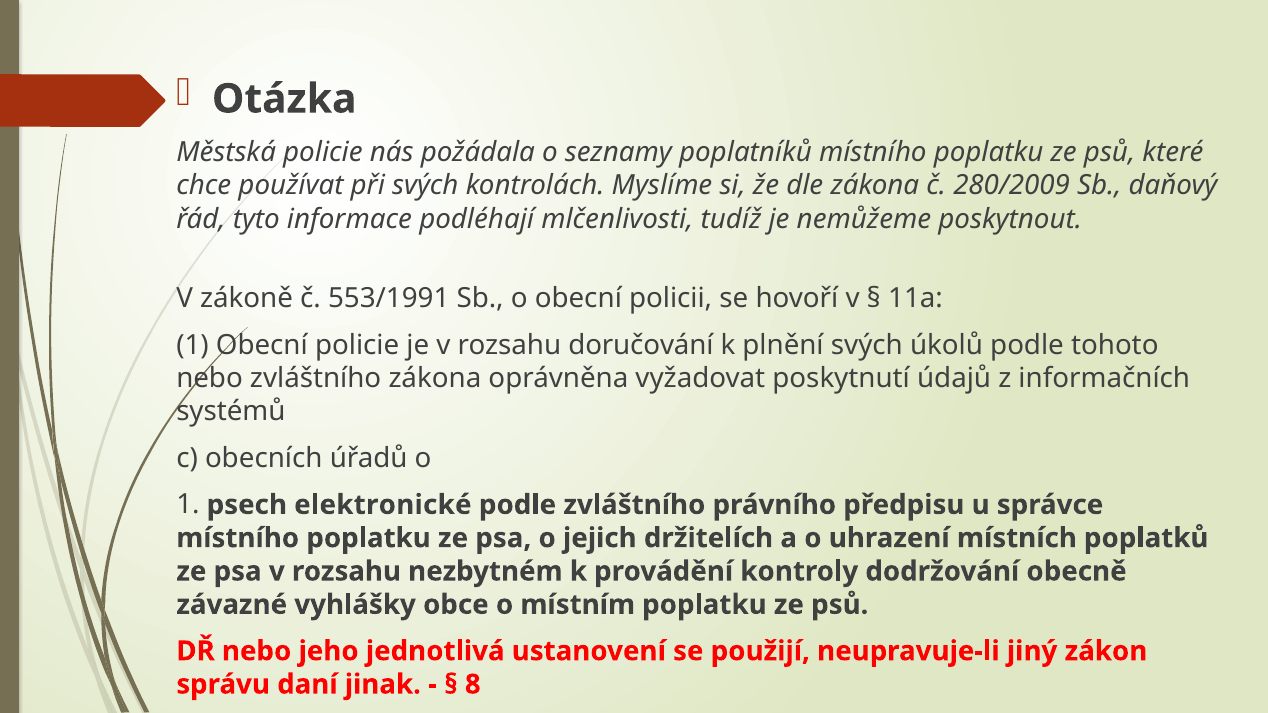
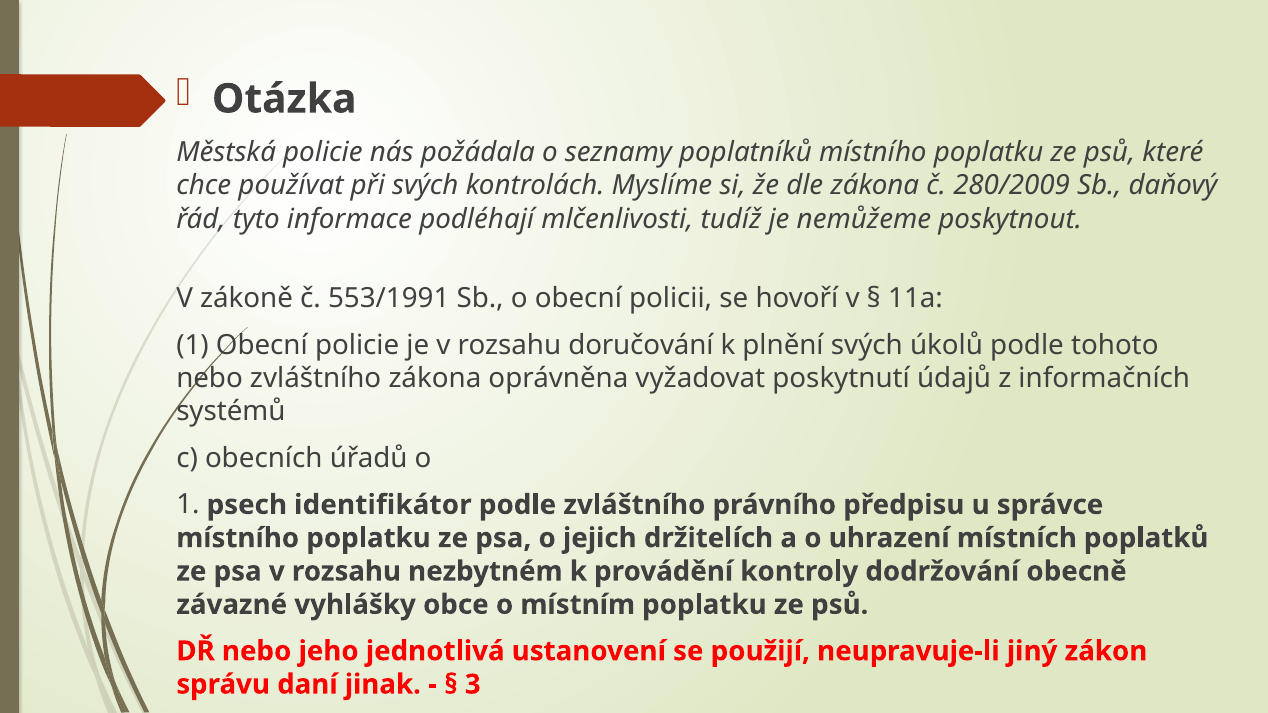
elektronické: elektronické -> identifikátor (383, 505)
8: 8 -> 3 (473, 685)
